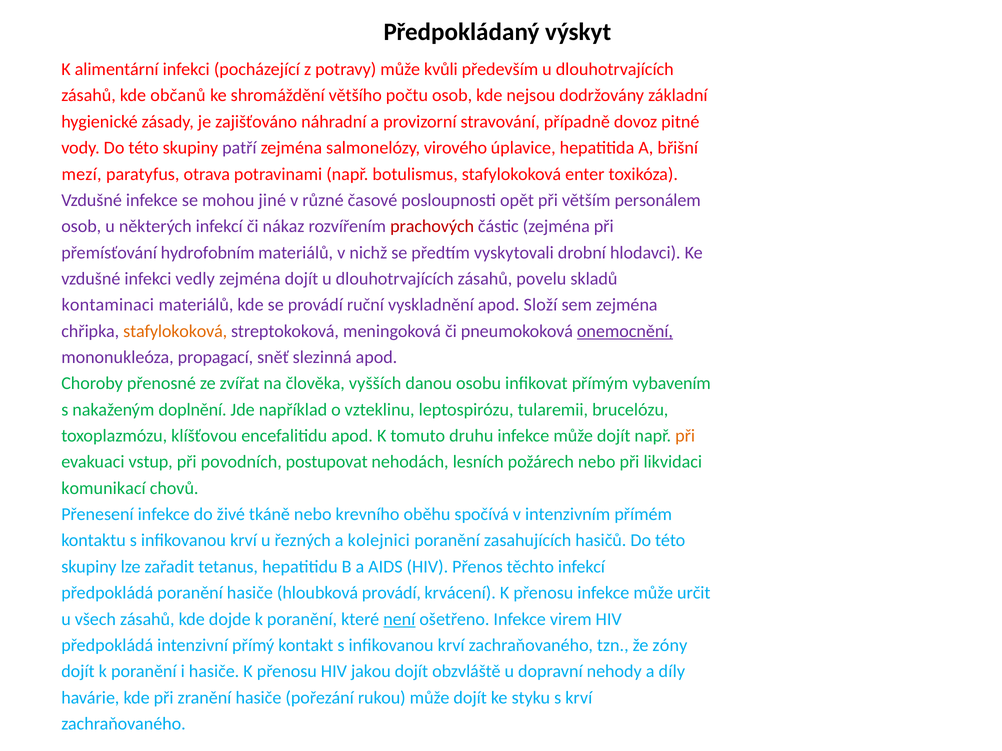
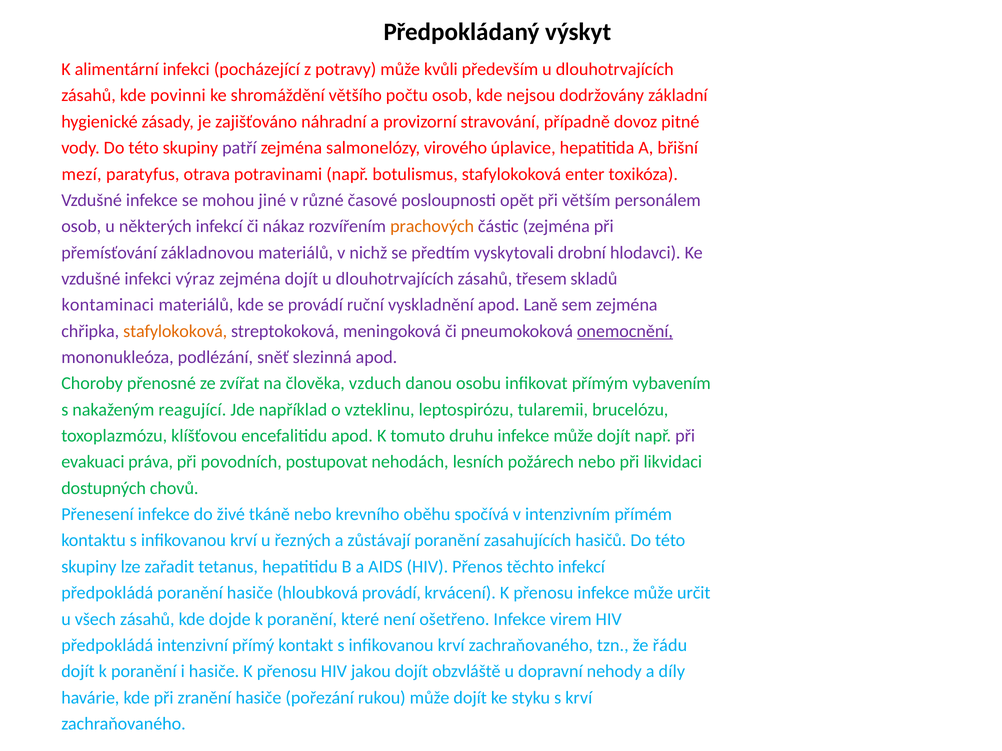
občanů: občanů -> povinni (178, 96)
prachových colour: red -> orange (432, 227)
hydrofobním: hydrofobním -> základnovou (208, 253)
vedly: vedly -> výraz (195, 279)
povelu: povelu -> třesem (541, 279)
Složí: Složí -> Laně (541, 305)
propagací: propagací -> podlézání (215, 358)
vyšších: vyšších -> vzduch (375, 384)
doplnění: doplnění -> reagující (192, 410)
při colour: orange -> purple (685, 436)
vstup: vstup -> práva (151, 462)
komunikací: komunikací -> dostupných (104, 488)
kolejnici: kolejnici -> zůstávají (379, 541)
není underline: present -> none (399, 619)
zóny: zóny -> řádu (670, 646)
